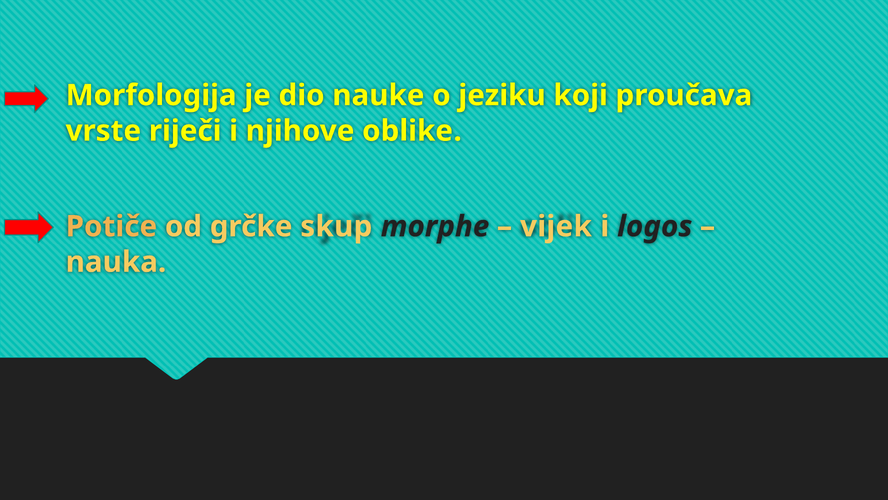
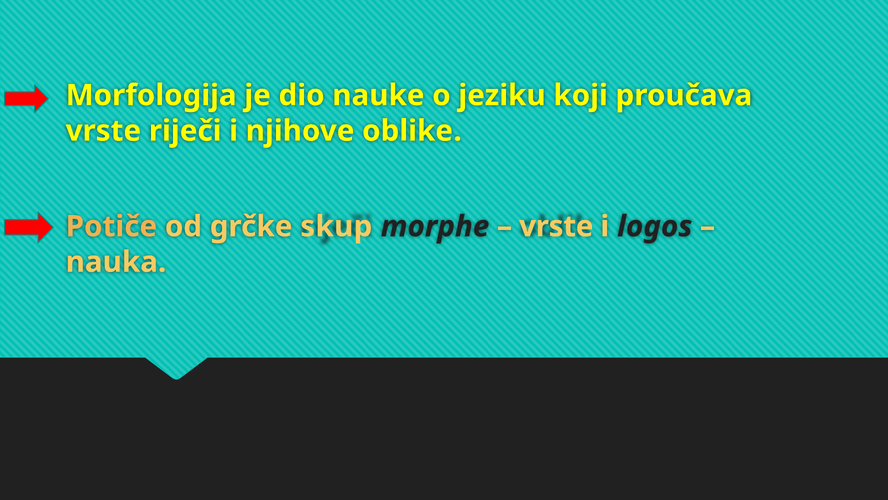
vijek: vijek -> vrste (556, 226)
